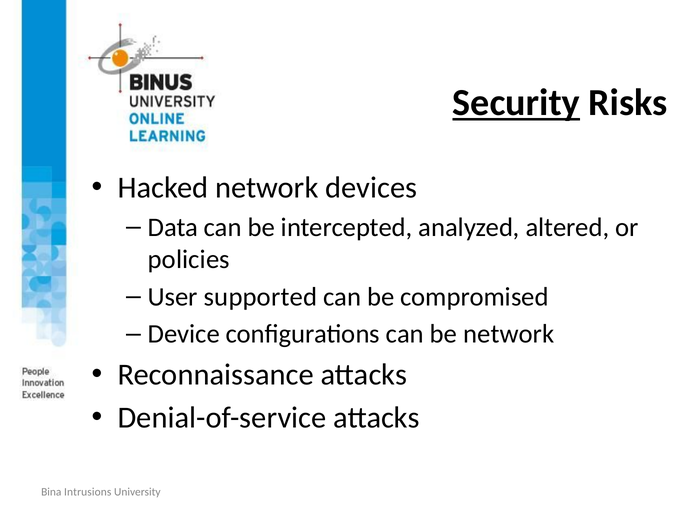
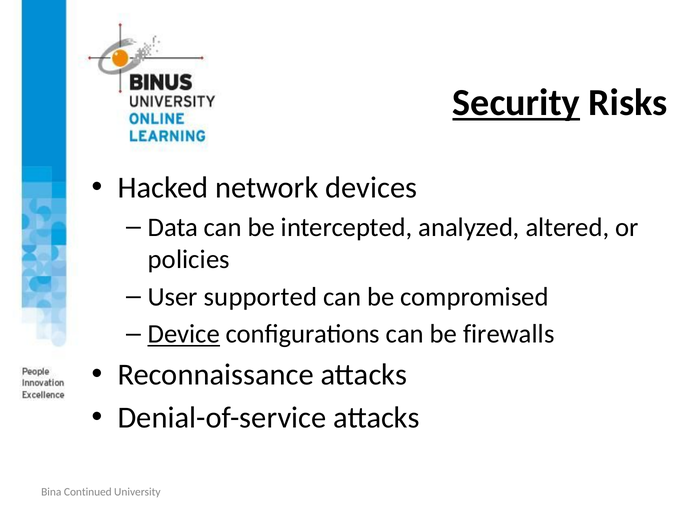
Device underline: none -> present (184, 334)
be network: network -> firewalls (509, 334)
Intrusions: Intrusions -> Continued (88, 491)
